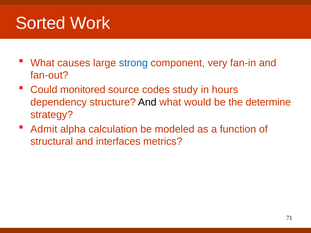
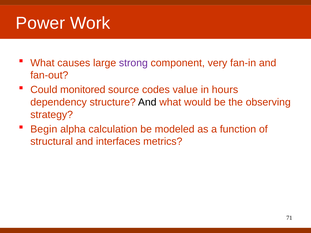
Sorted: Sorted -> Power (40, 23)
strong colour: blue -> purple (133, 63)
study: study -> value (185, 90)
determine: determine -> observing (268, 102)
Admit: Admit -> Begin (44, 129)
